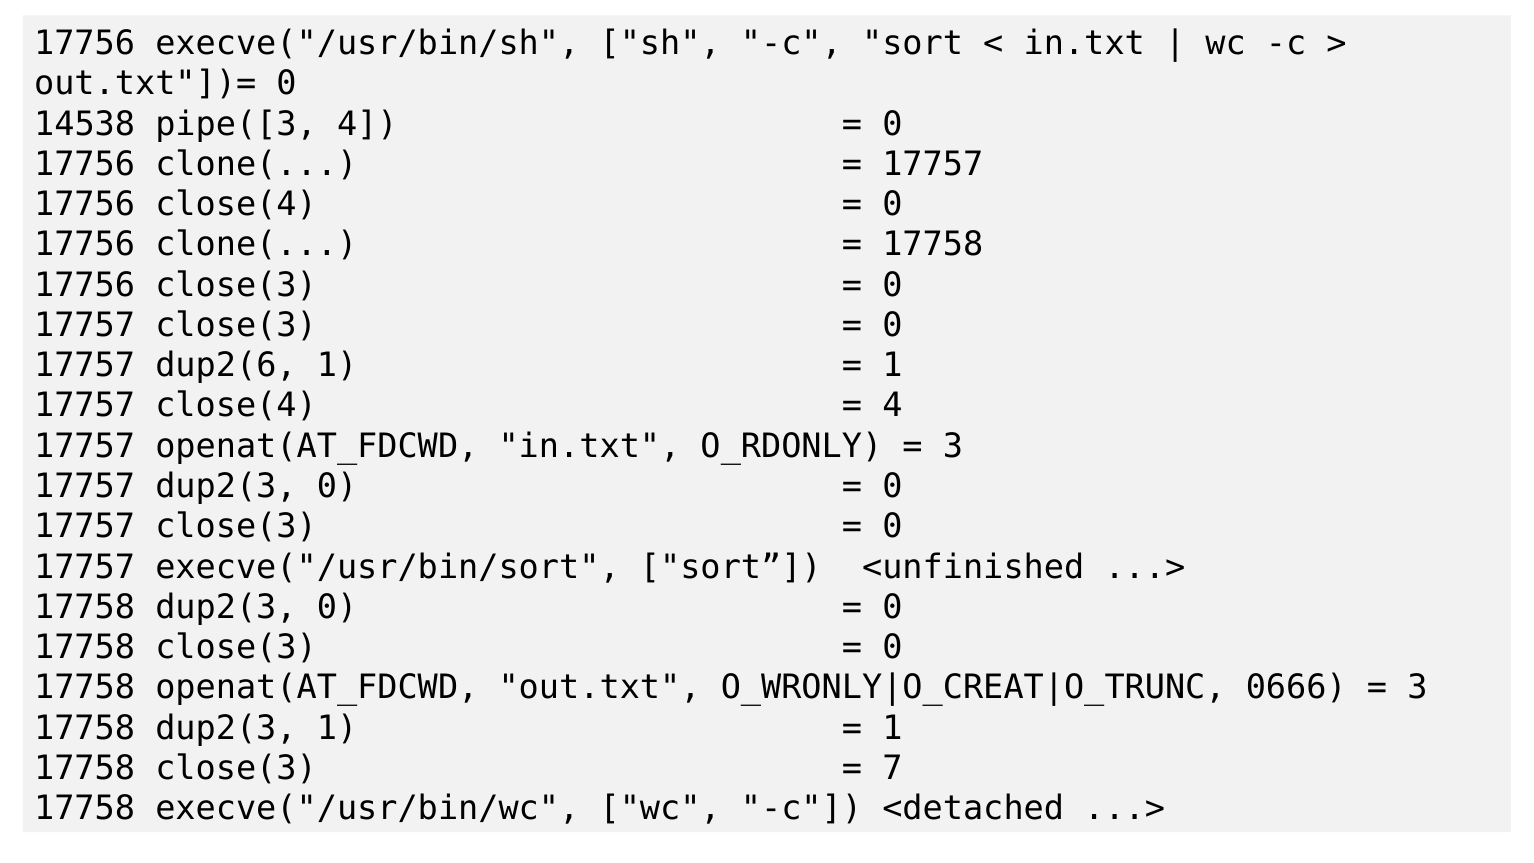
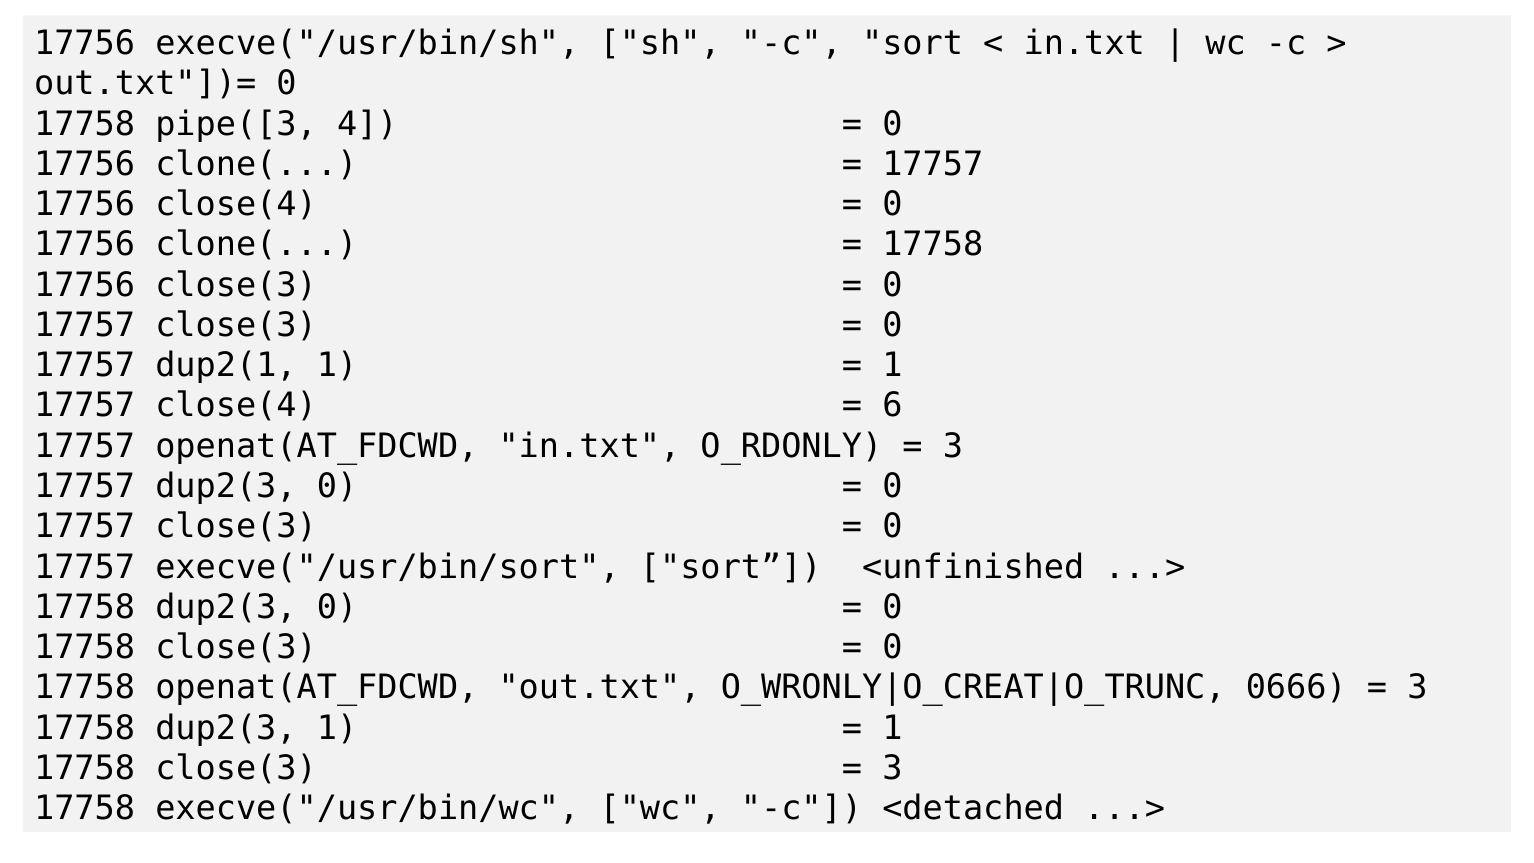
14538: 14538 -> 17758 (85, 124)
dup2(6: dup2(6 -> dup2(1 (226, 366)
4: 4 -> 6 (892, 406)
7: 7 -> 3 (892, 768)
